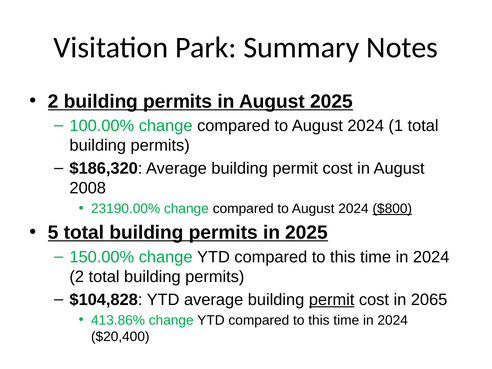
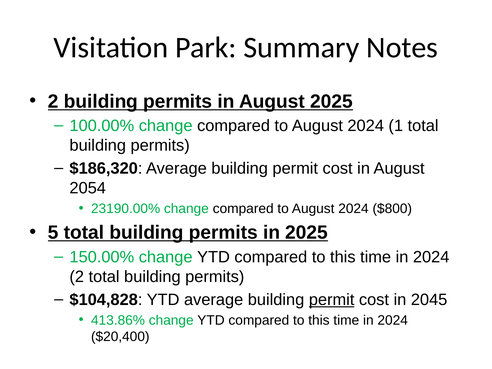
2008: 2008 -> 2054 (88, 188)
$800 underline: present -> none (392, 209)
2065: 2065 -> 2045 (429, 300)
